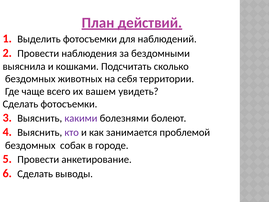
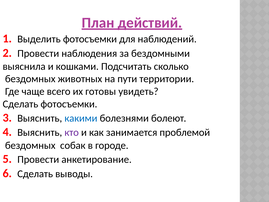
себя: себя -> пути (127, 79)
вашем: вашем -> готовы (101, 91)
какими colour: purple -> blue (81, 118)
